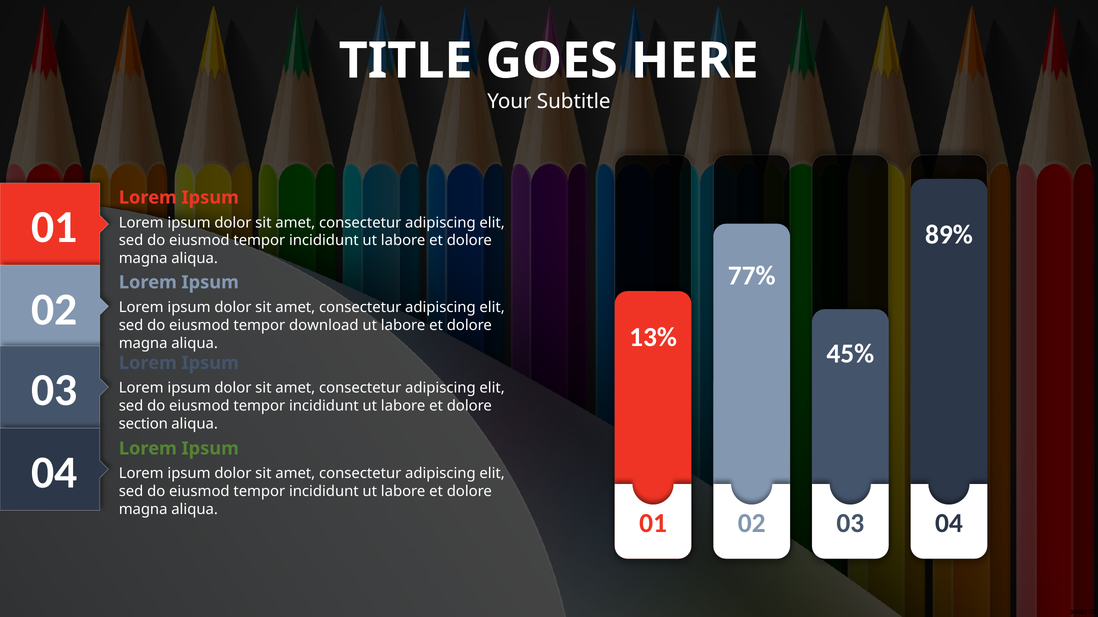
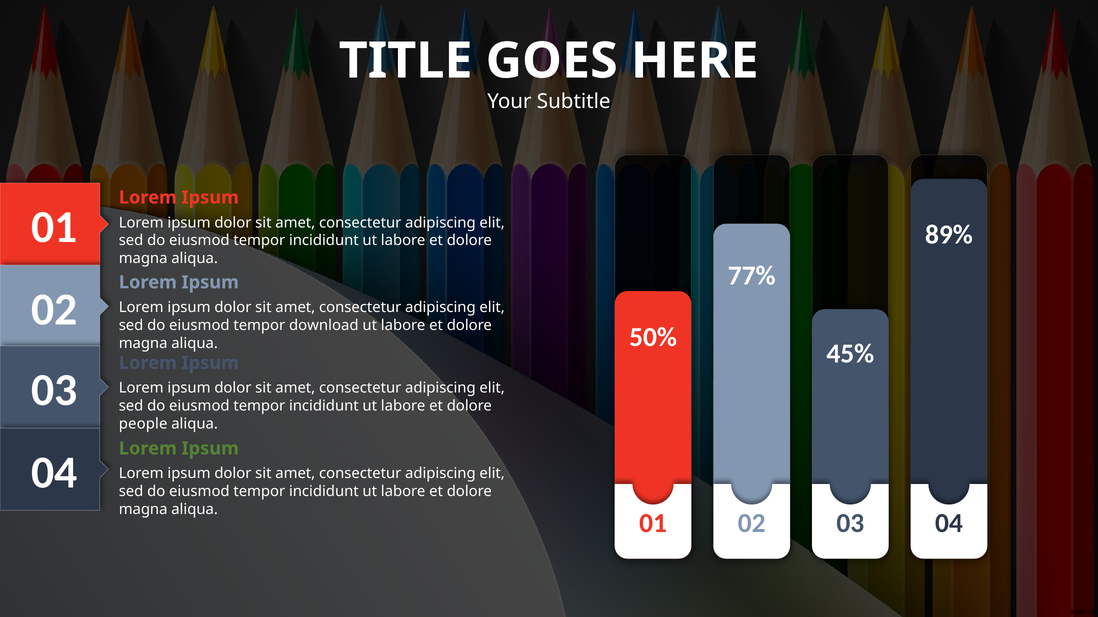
13%: 13% -> 50% (653, 337)
section: section -> people (143, 424)
